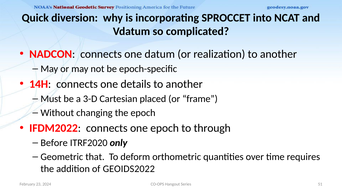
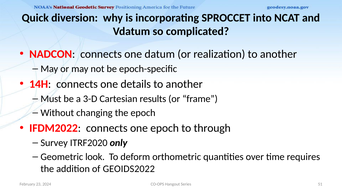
placed: placed -> results (153, 98)
Before: Before -> Survey (54, 142)
that: that -> look (95, 156)
